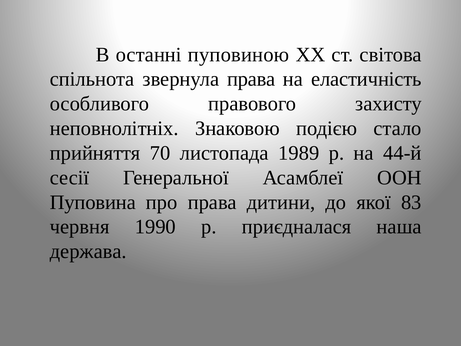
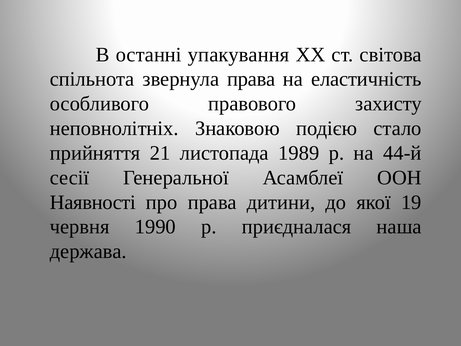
пуповиною: пуповиною -> упакування (239, 55)
70: 70 -> 21 (160, 153)
Пуповина: Пуповина -> Наявності (93, 202)
83: 83 -> 19 (411, 202)
